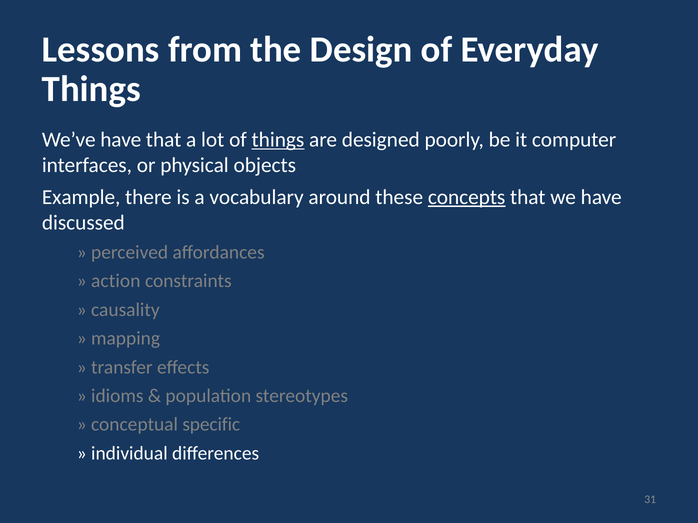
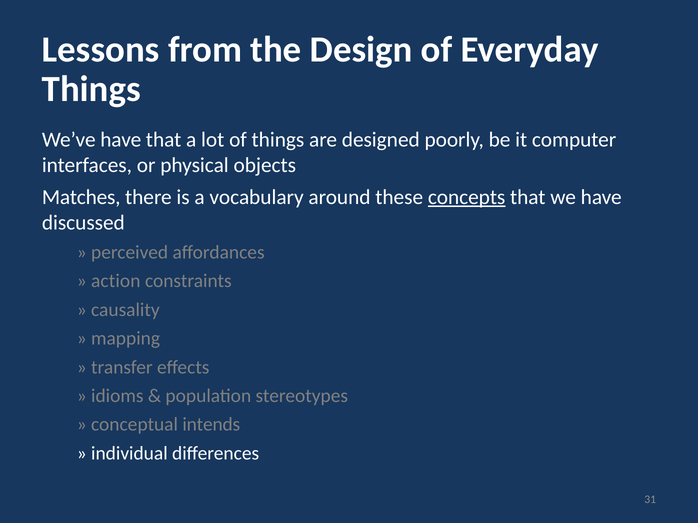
things underline: present -> none (278, 140)
Example: Example -> Matches (81, 197)
specific: specific -> intends (211, 425)
